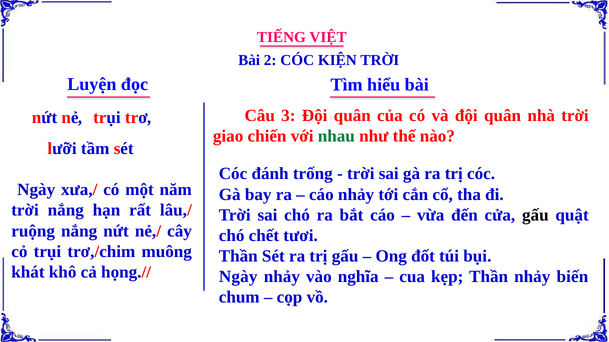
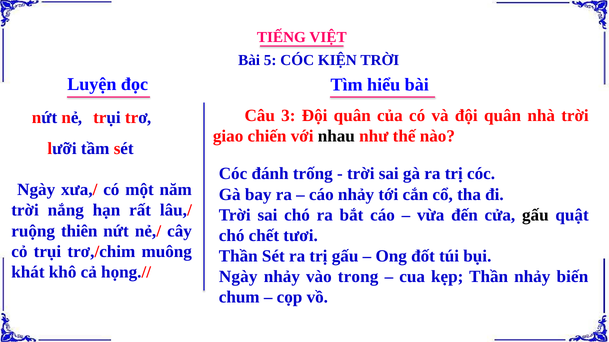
2: 2 -> 5 (270, 60)
nhau colour: green -> black (336, 136)
ruộng nắng: nắng -> thiên (79, 231)
nghĩa: nghĩa -> trong (358, 277)
